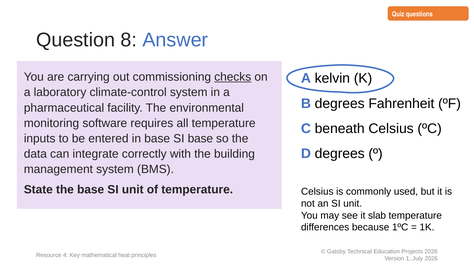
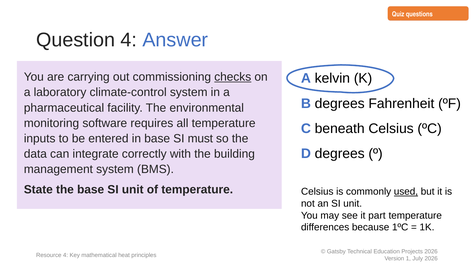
Question 8: 8 -> 4 (129, 40)
SI base: base -> must (200, 138)
used underline: none -> present (406, 191)
slab: slab -> part (377, 215)
